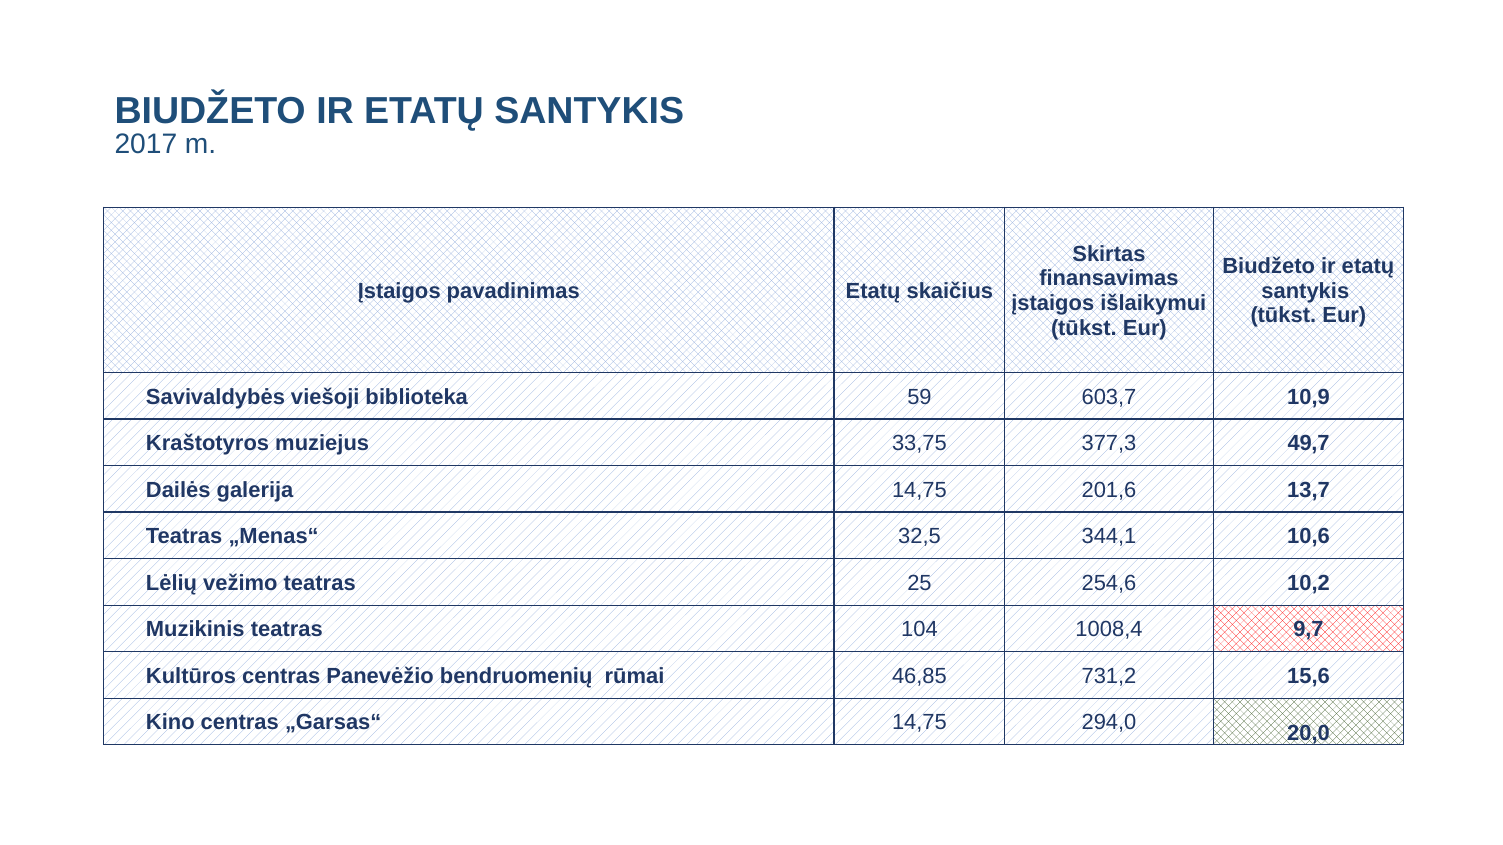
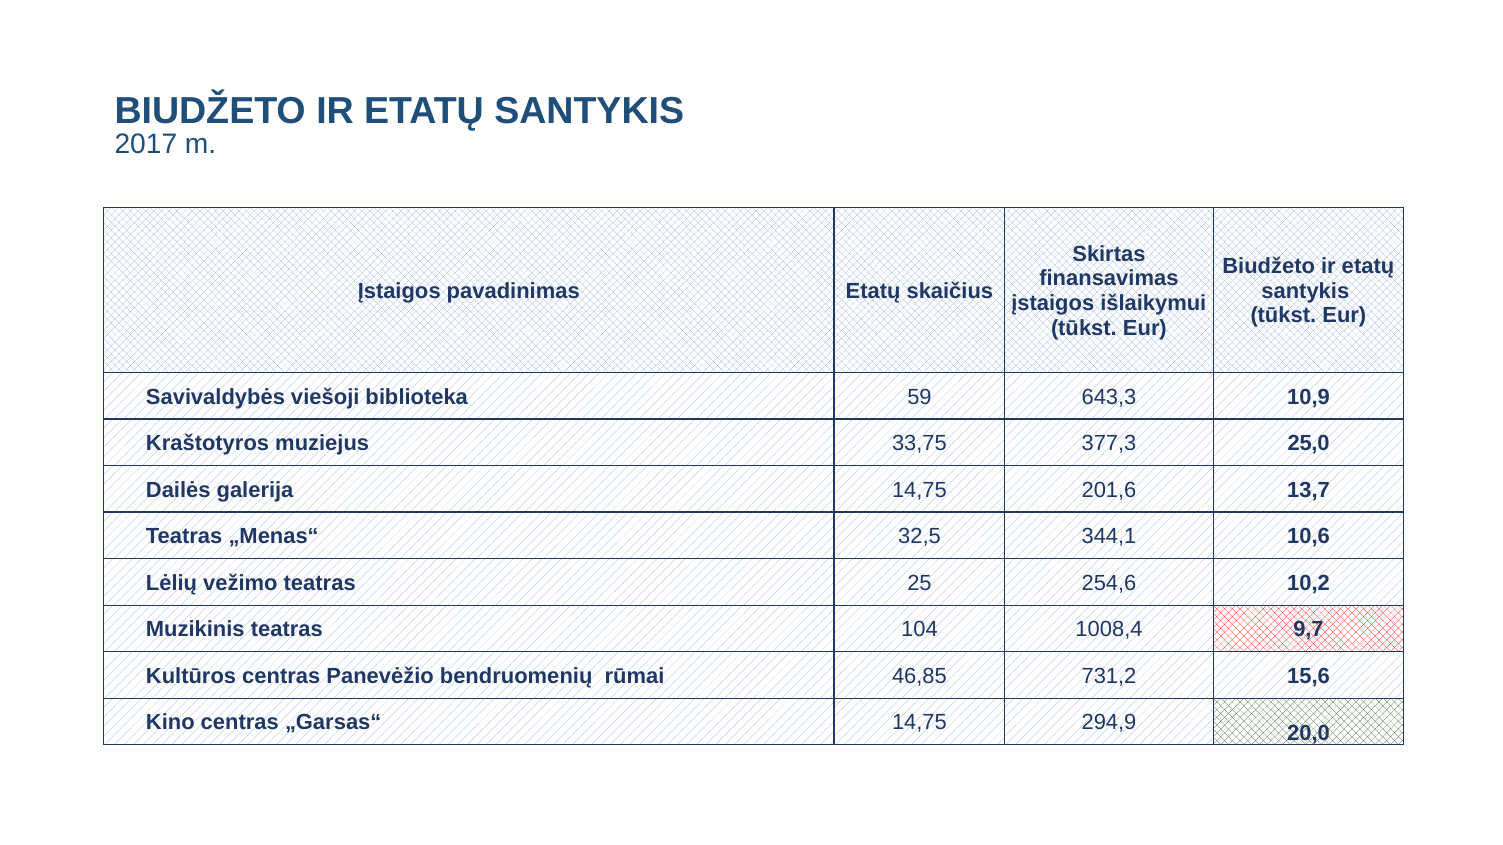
603,7: 603,7 -> 643,3 (1109, 397)
49,7: 49,7 -> 25,0 (1309, 444)
294,0: 294,0 -> 294,9 (1109, 723)
